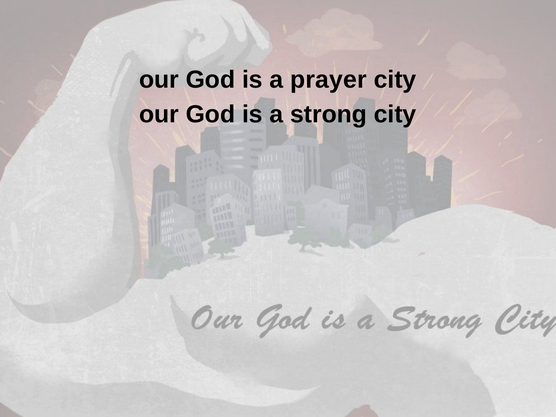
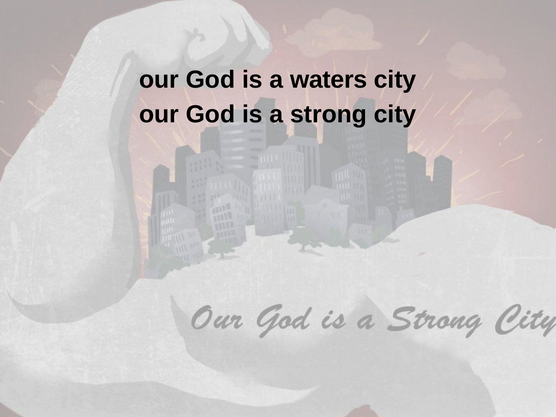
prayer: prayer -> waters (329, 80)
